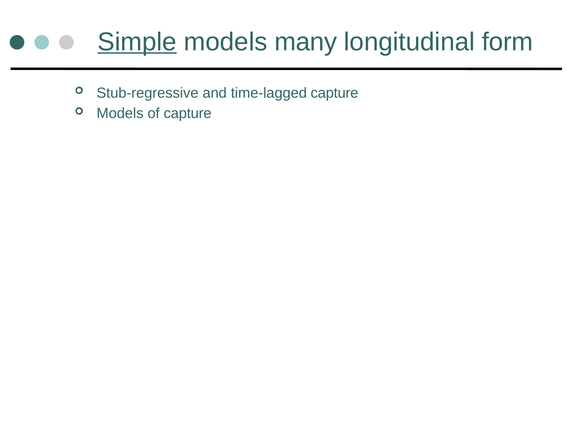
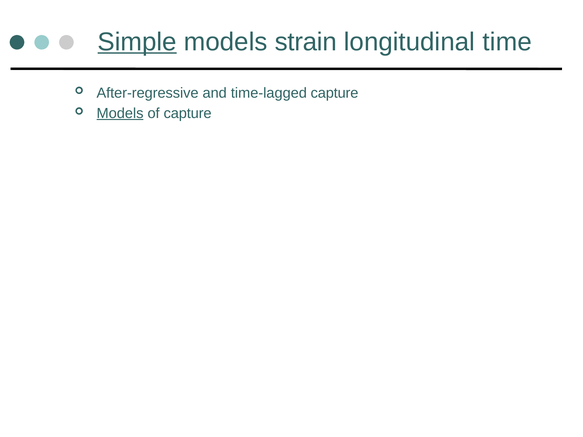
many: many -> strain (306, 42)
form: form -> time (507, 42)
Stub-regressive: Stub-regressive -> After-regressive (148, 93)
Models underline: none -> present (120, 113)
